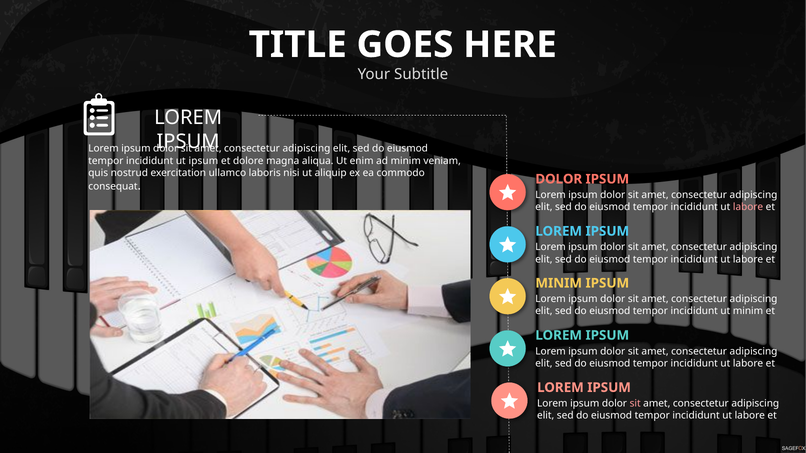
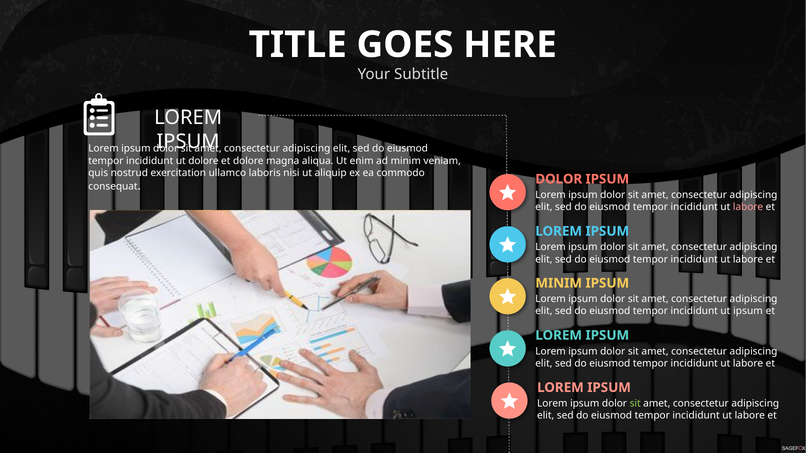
ut ipsum: ipsum -> dolore (203, 161)
ut minim: minim -> ipsum (748, 311)
sit colour: pink -> light green (635, 404)
